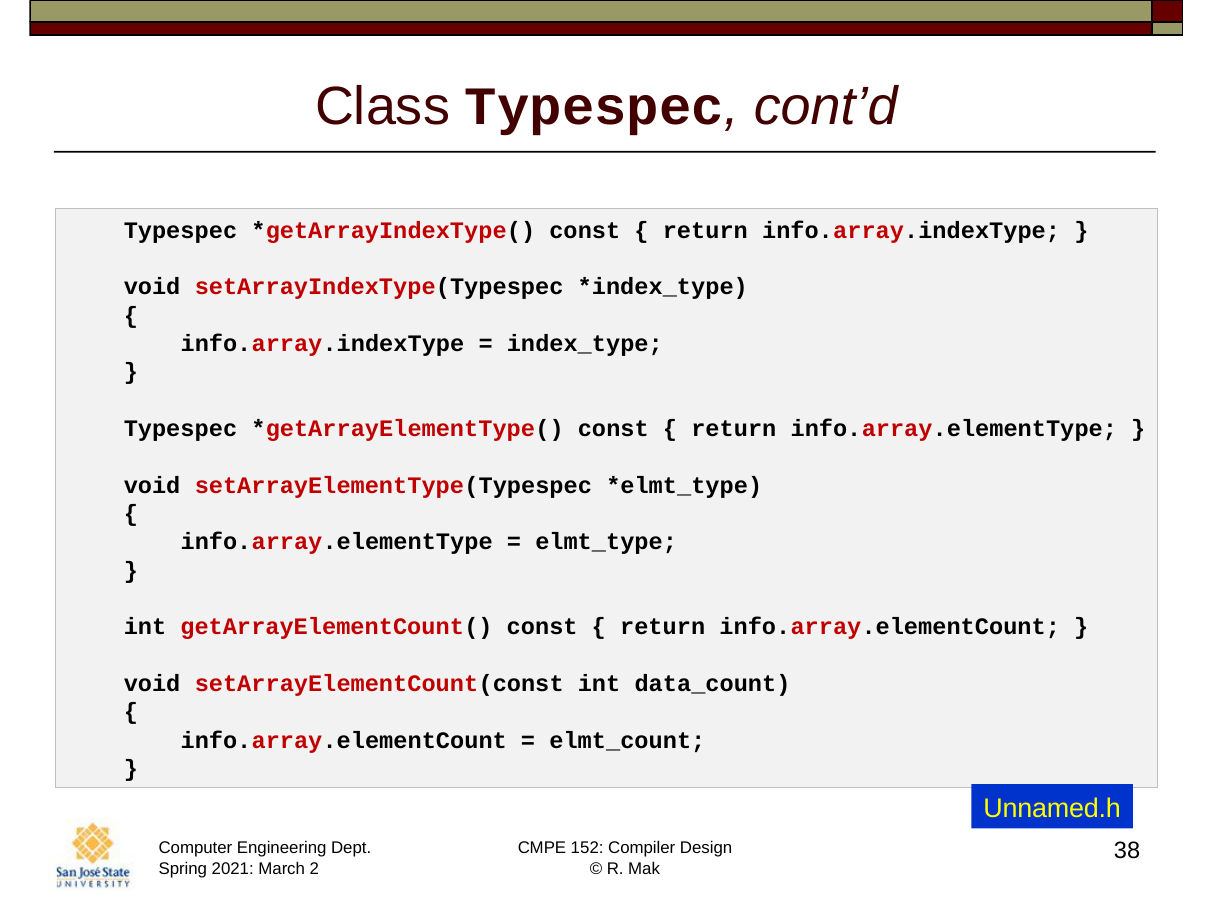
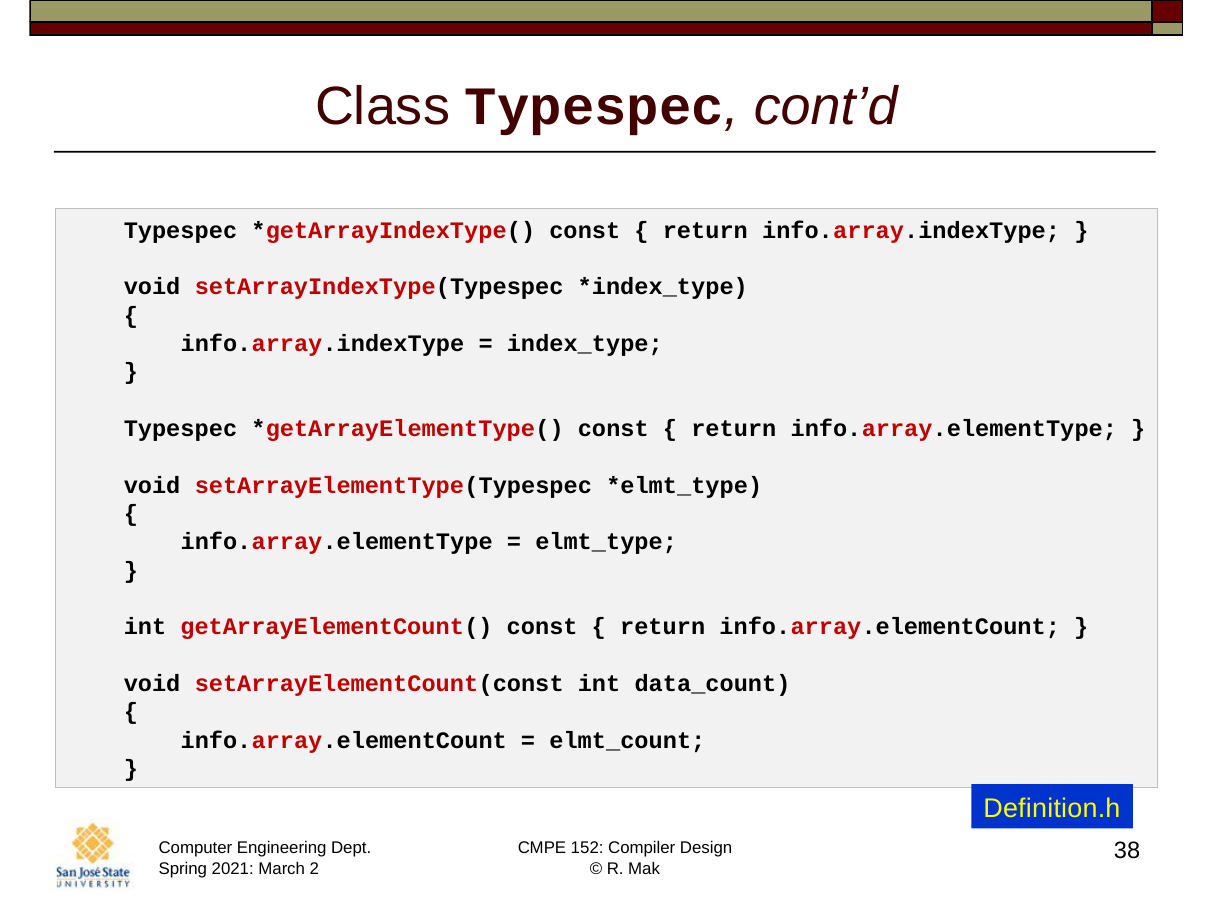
Unnamed.h: Unnamed.h -> Definition.h (1052, 808)
